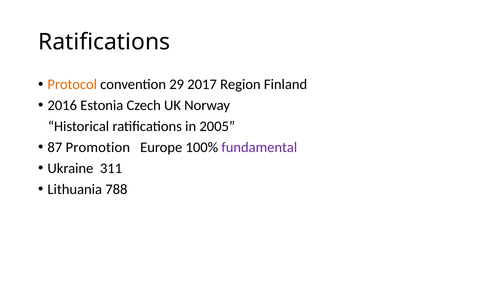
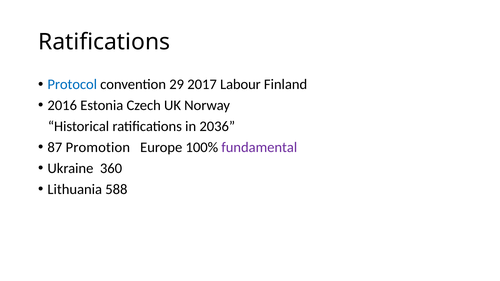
Protocol colour: orange -> blue (72, 85)
Region: Region -> Labour (240, 85)
2005: 2005 -> 2036 (217, 126)
311: 311 -> 360 (111, 168)
788: 788 -> 588 (116, 189)
